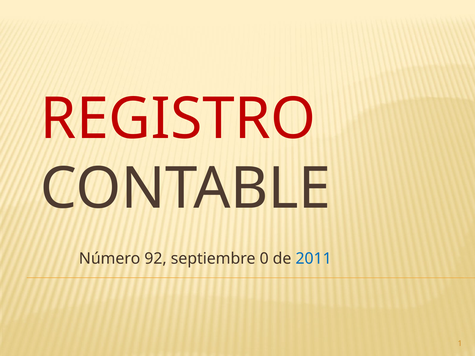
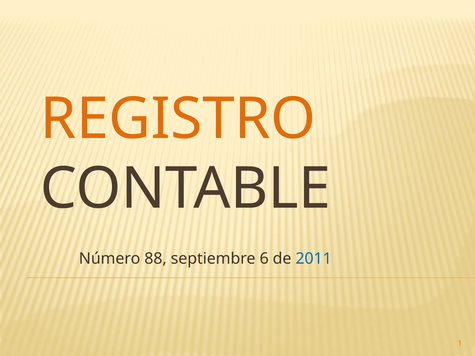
REGISTRO colour: red -> orange (178, 119)
92: 92 -> 88 (156, 259)
0: 0 -> 6 (264, 259)
